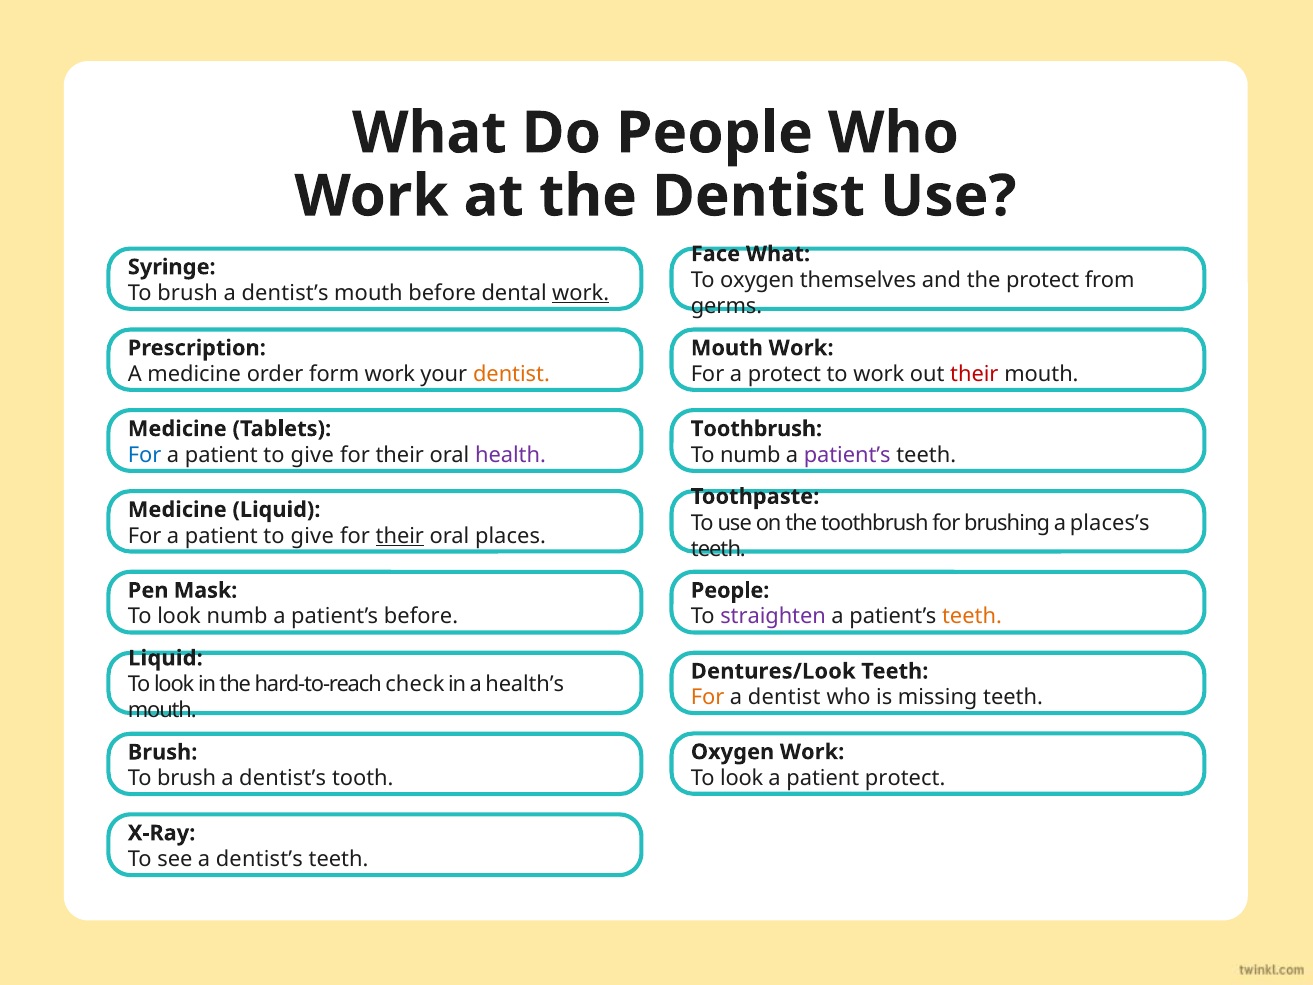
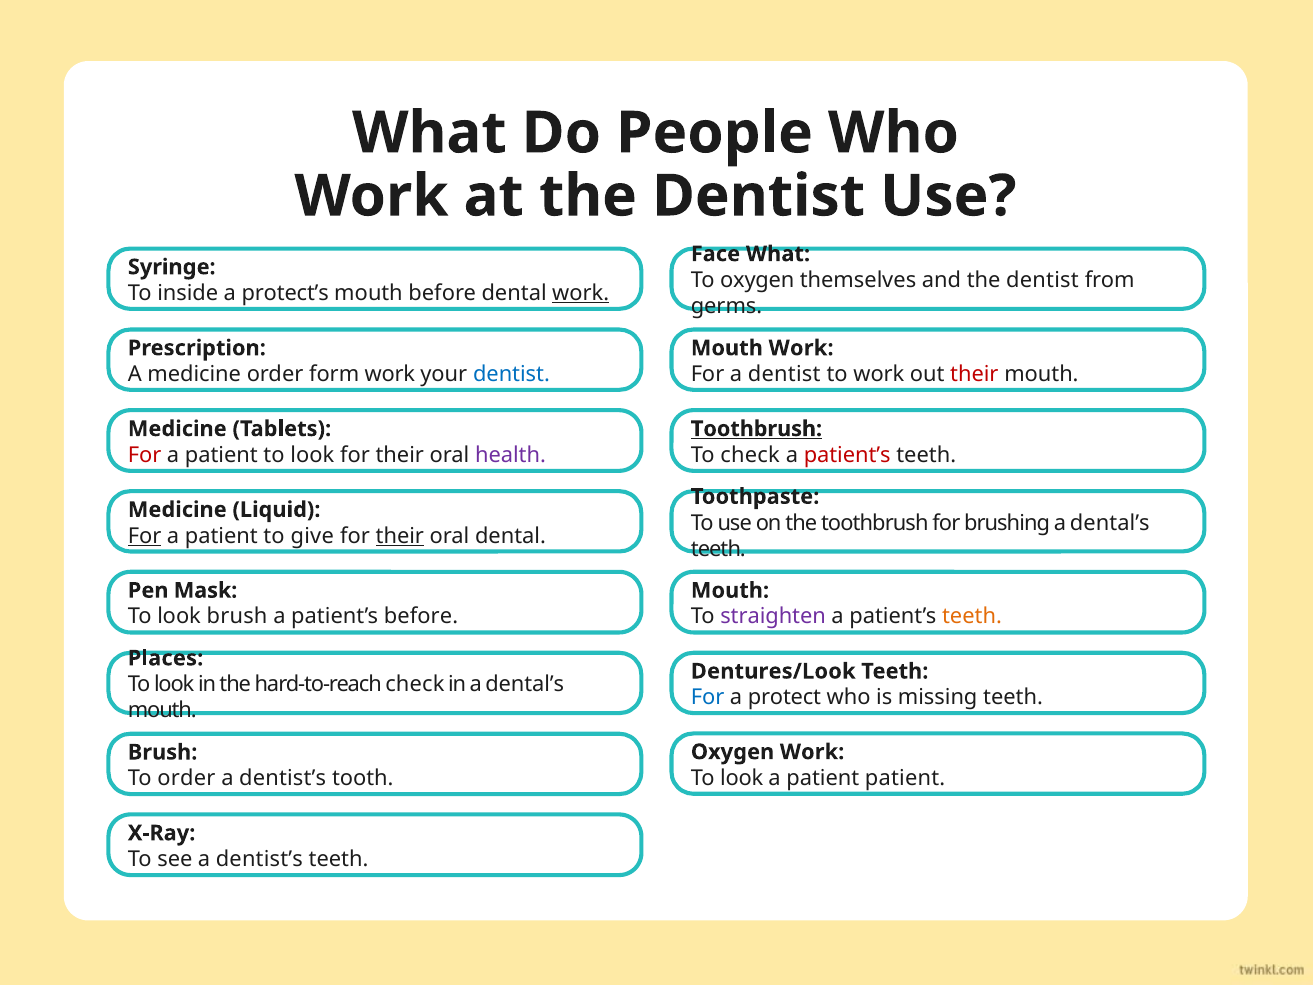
and the protect: protect -> dentist (1042, 280)
brush: brush -> inside (188, 293)
dentist’s: dentist’s -> protect’s (285, 293)
dentist colour: orange -> blue (511, 374)
a protect: protect -> dentist (784, 374)
Toothbrush underline: none -> present (756, 429)
For colour: blue -> red (145, 455)
give: give -> look (312, 455)
To numb: numb -> check (750, 455)
patient’s colour: purple -> red (847, 455)
brushing a places’s: places’s -> dental’s (1110, 523)
For underline: none -> present (145, 536)
oral places: places -> dental (511, 536)
People: People -> Mouth (730, 590)
look numb: numb -> brush (237, 617)
Liquid: Liquid -> Places (166, 658)
in a health’s: health’s -> dental’s (525, 684)
For colour: orange -> blue (708, 697)
a dentist: dentist -> protect (784, 697)
patient protect: protect -> patient (905, 778)
brush: brush -> order (186, 778)
